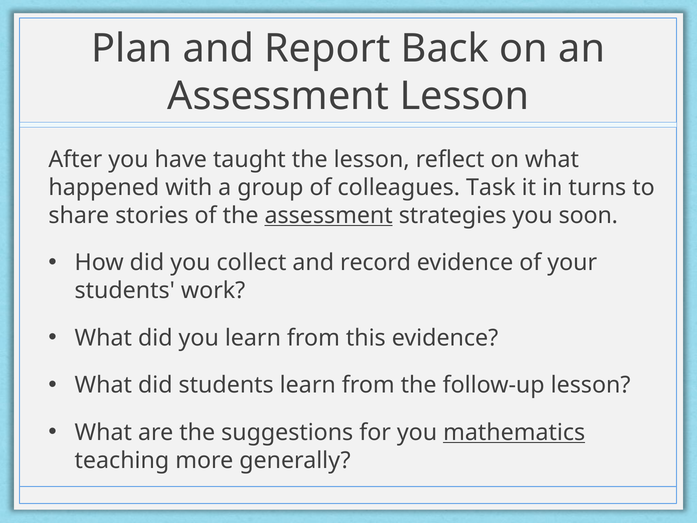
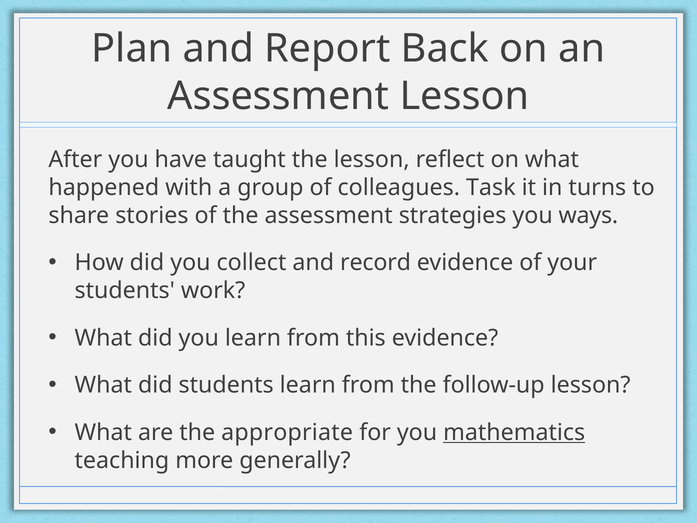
assessment underline: present -> none (329, 215)
soon: soon -> ways (588, 215)
suggestions: suggestions -> appropriate (287, 432)
